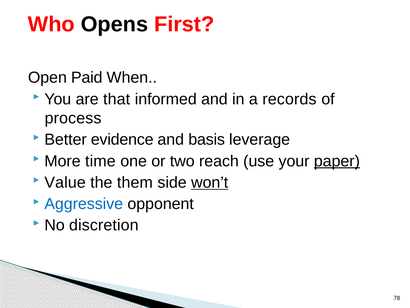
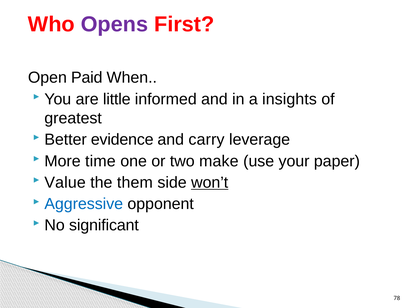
Opens colour: black -> purple (114, 24)
that: that -> little (117, 99)
records: records -> insights (289, 99)
process: process -> greatest (73, 118)
basis: basis -> carry (206, 139)
reach: reach -> make (219, 161)
paper underline: present -> none (337, 161)
discretion: discretion -> significant (104, 225)
